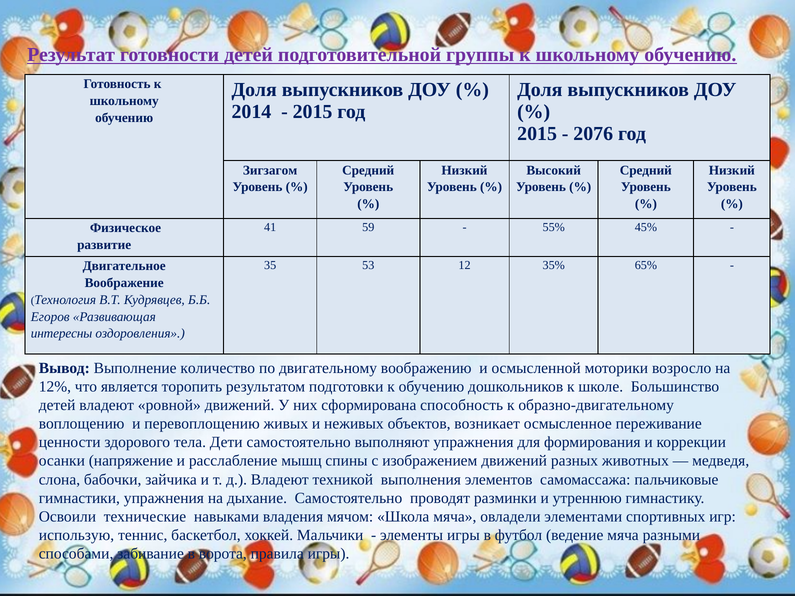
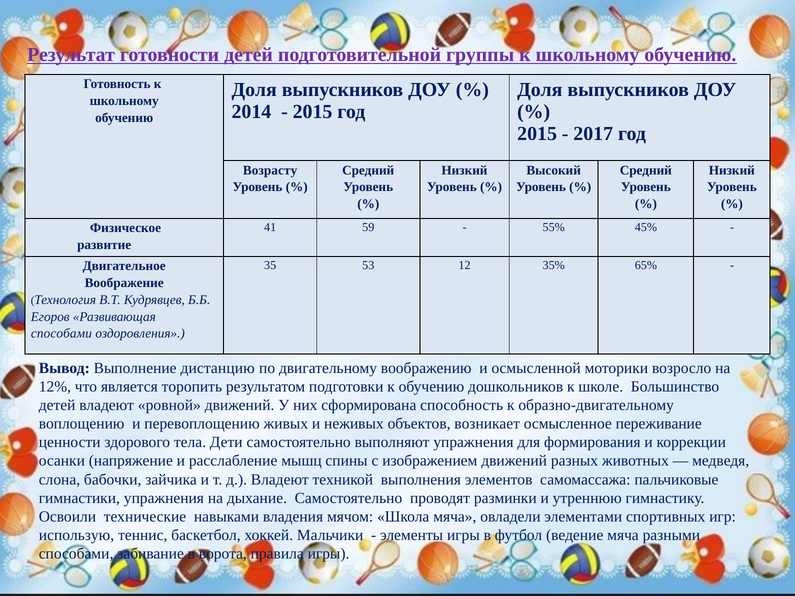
2076: 2076 -> 2017 (593, 134)
Зигзагом: Зигзагом -> Возрасту (270, 170)
интересны: интересны -> способами (61, 334)
количество: количество -> дистанцию (218, 368)
